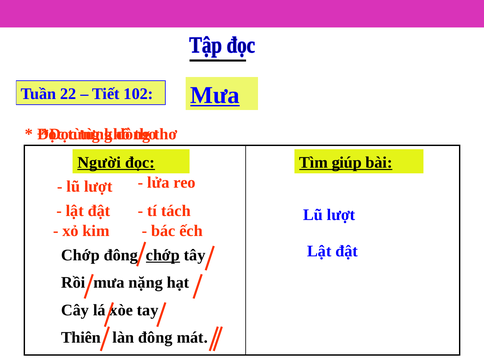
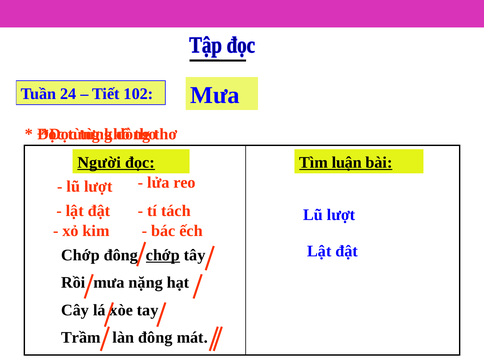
22: 22 -> 24 (68, 94)
Mưa underline: present -> none (215, 95)
giúp: giúp -> luận (347, 162)
Thiên: Thiên -> Trầm (81, 337)
